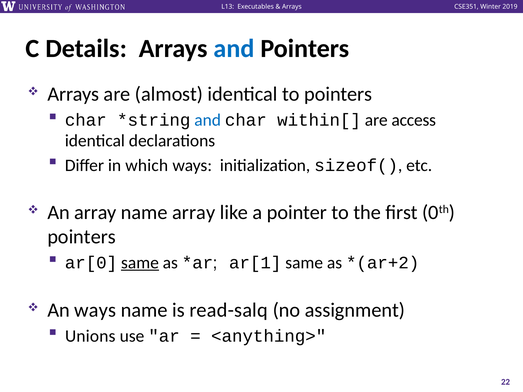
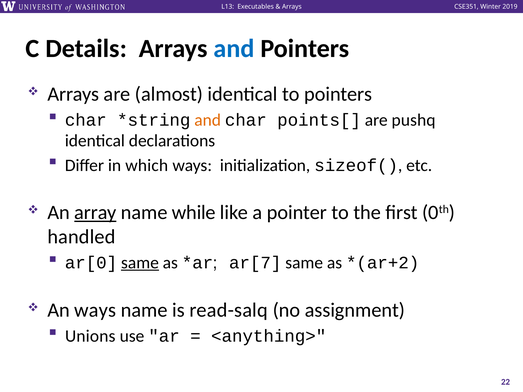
and colour: blue -> orange (208, 120)
within[: within[ -> points[ (319, 120)
access: access -> pushq (414, 120)
array underline: none -> present (95, 213)
name array: array -> while (194, 213)
pointers: pointers -> handled (81, 237)
ar[1: ar[1 -> ar[7 (255, 263)
